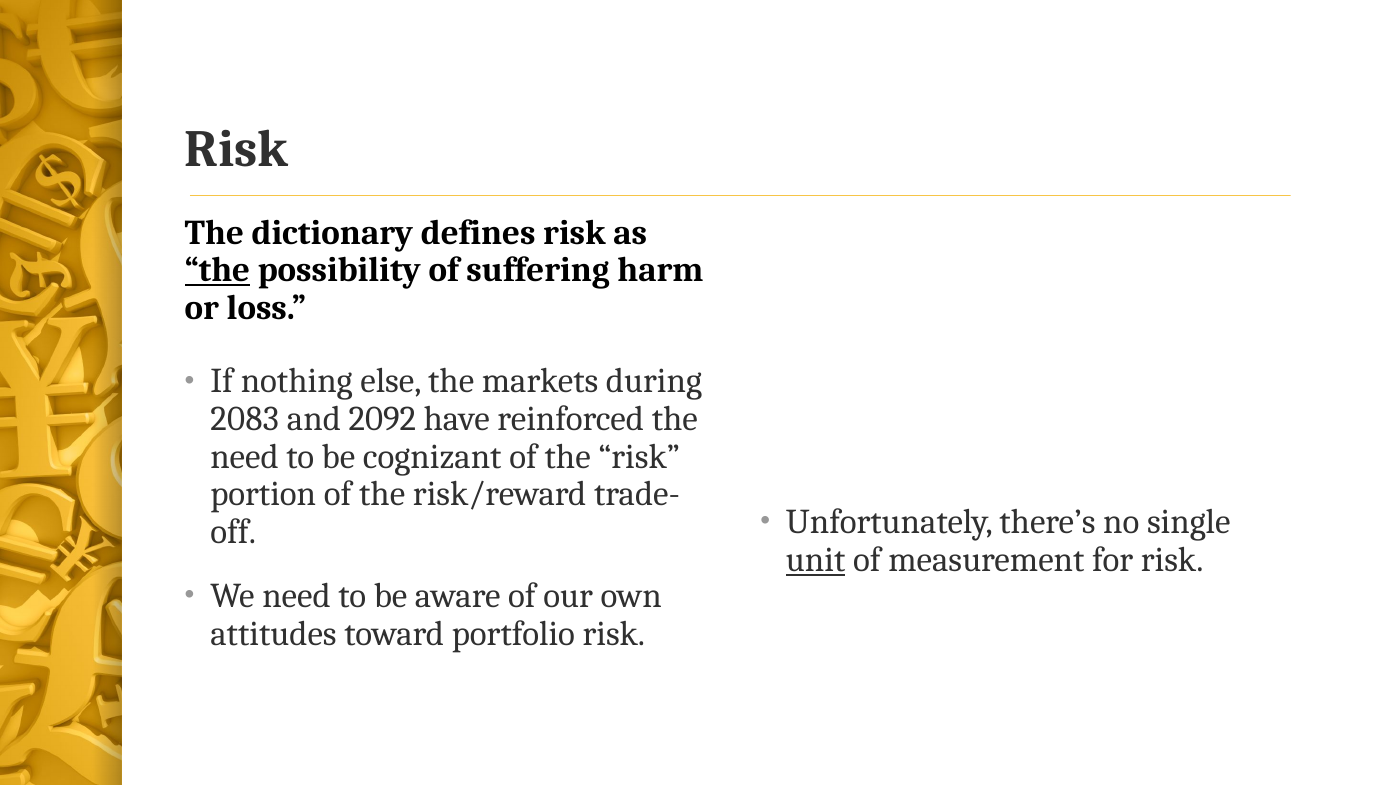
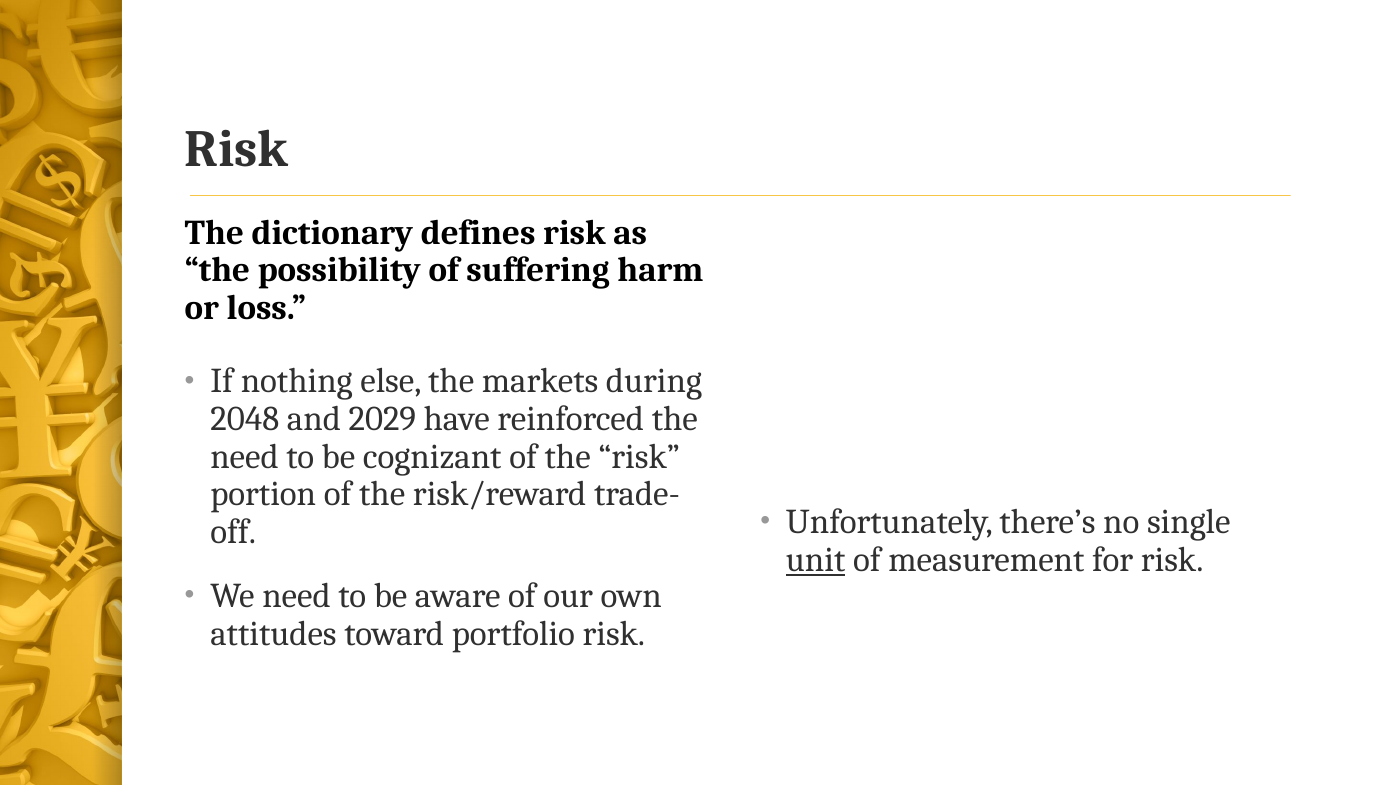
the underline: present -> none (217, 270)
2083: 2083 -> 2048 (245, 419)
2092: 2092 -> 2029 (382, 419)
